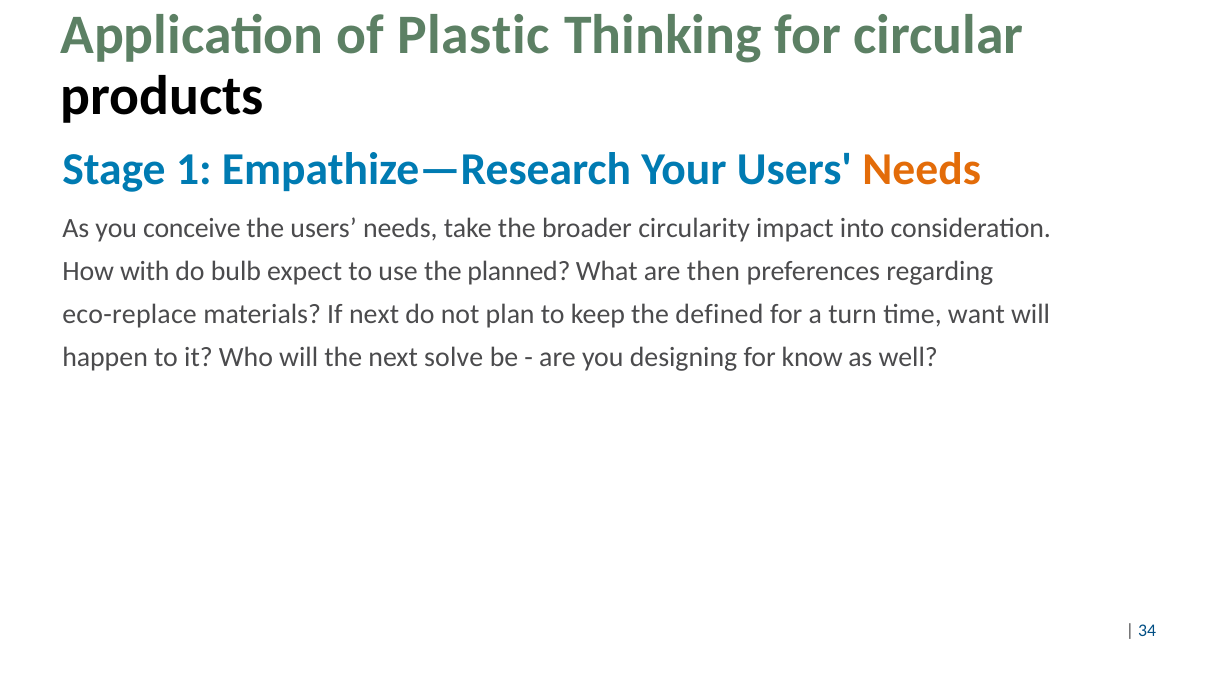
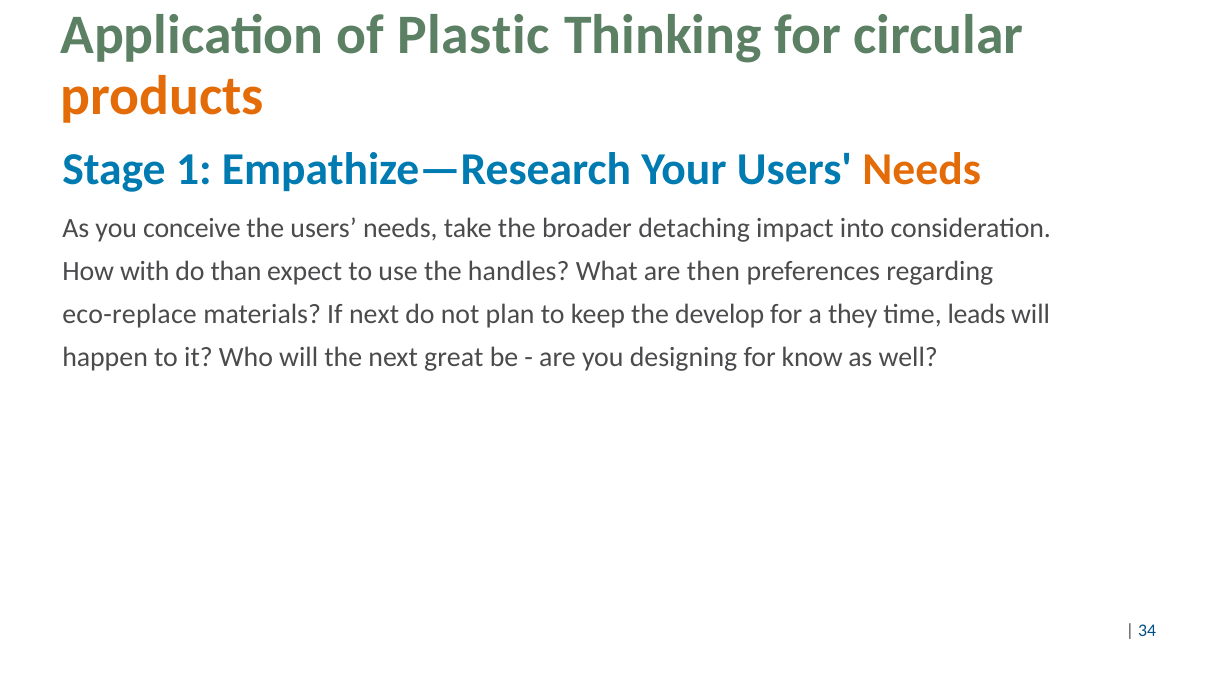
products colour: black -> orange (162, 96)
circularity: circularity -> detaching (694, 229)
bulb: bulb -> than (236, 271)
planned: planned -> handles (519, 271)
defined: defined -> develop (720, 314)
turn: turn -> they (853, 314)
want: want -> leads (977, 314)
solve: solve -> great (454, 357)
